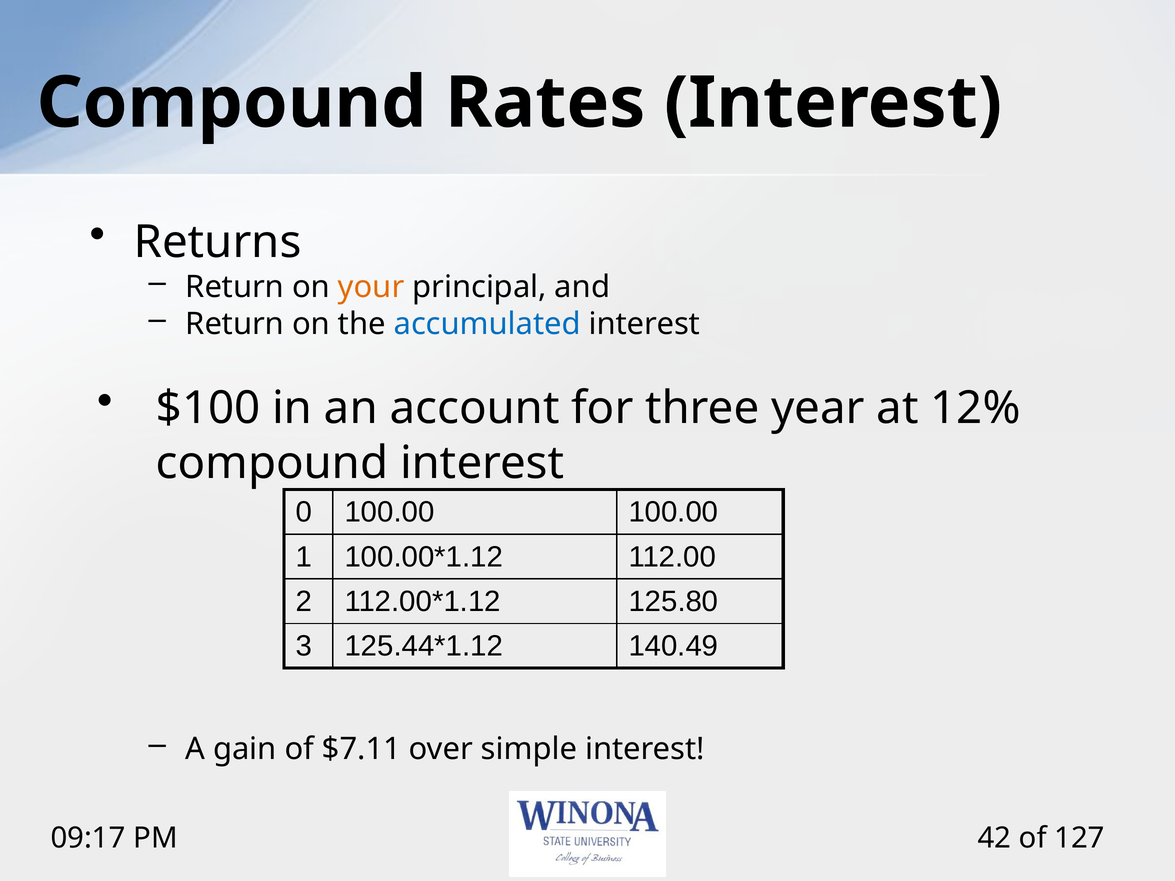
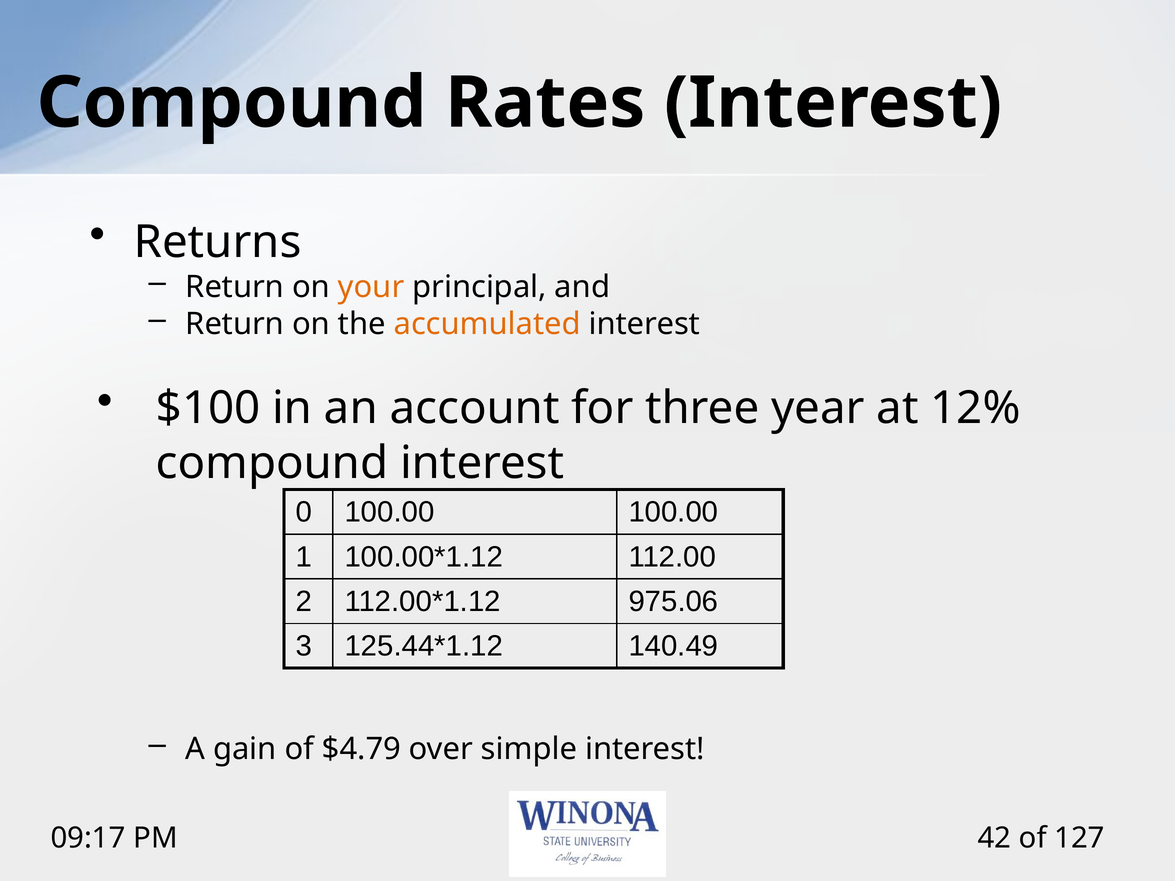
accumulated colour: blue -> orange (487, 324)
125.80: 125.80 -> 975.06 (673, 602)
$7.11: $7.11 -> $4.79 (361, 749)
